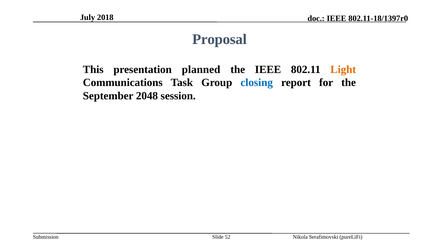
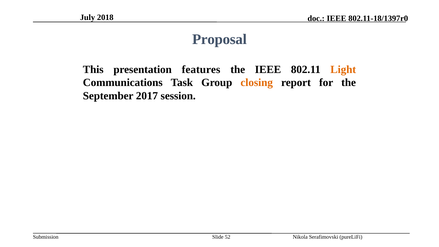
planned: planned -> features (201, 69)
closing colour: blue -> orange (257, 83)
2048: 2048 -> 2017 (147, 96)
